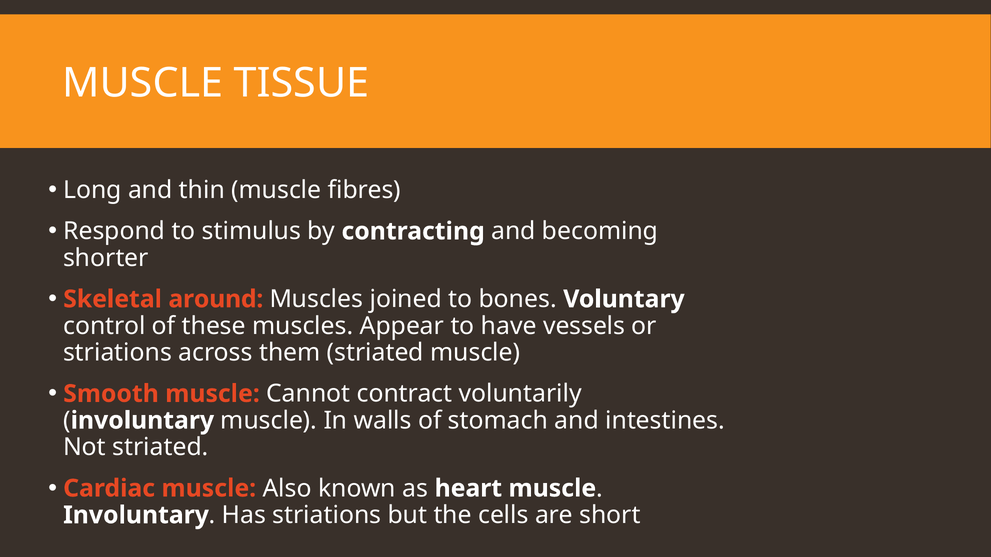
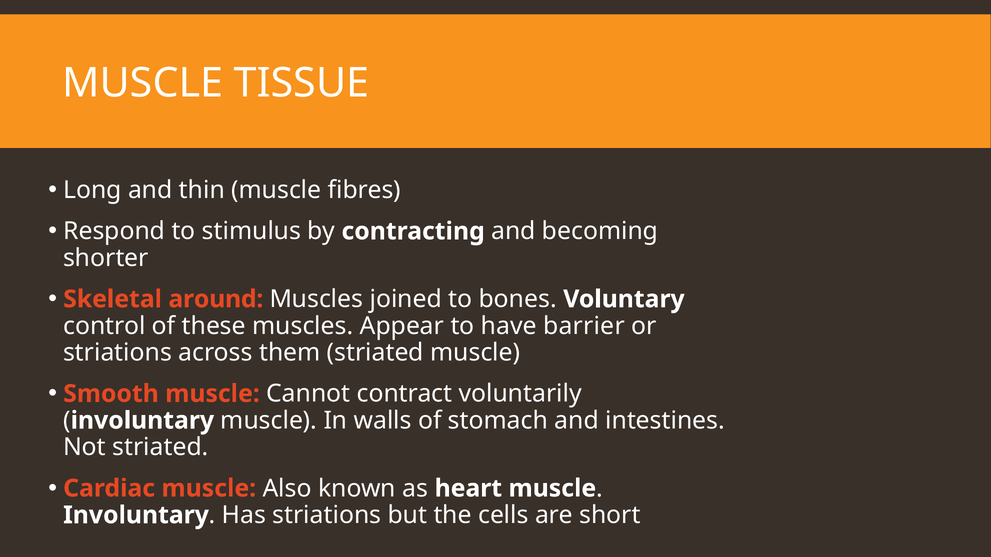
vessels: vessels -> barrier (584, 326)
